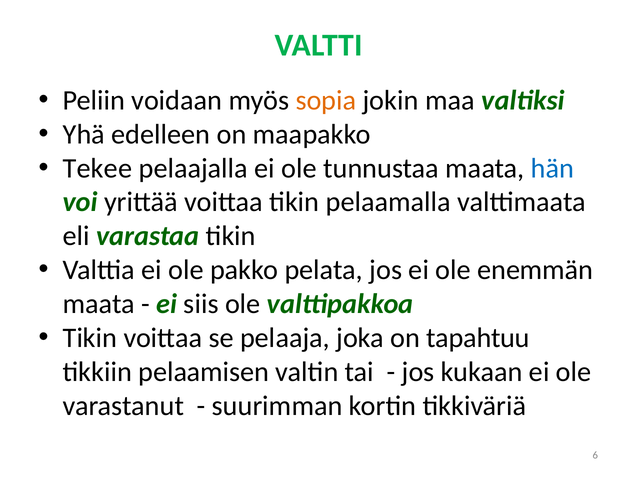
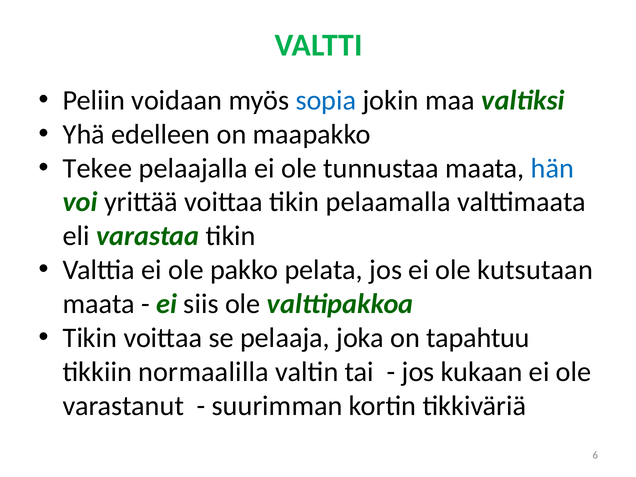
sopia colour: orange -> blue (326, 100)
enemmän: enemmän -> kutsutaan (535, 270)
pelaamisen: pelaamisen -> normaalilla (204, 372)
